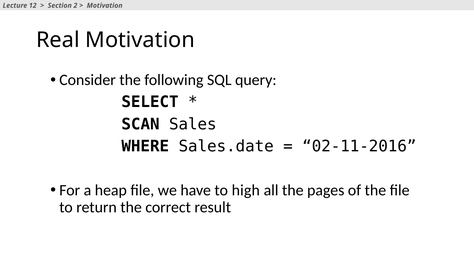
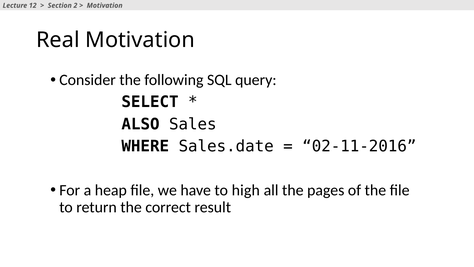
SCAN: SCAN -> ALSO (141, 124)
